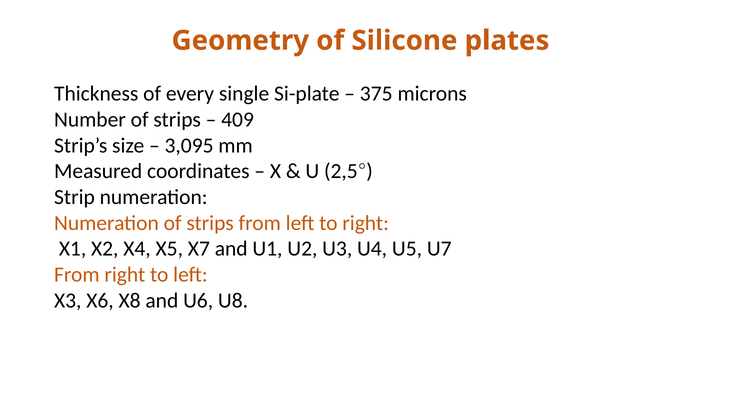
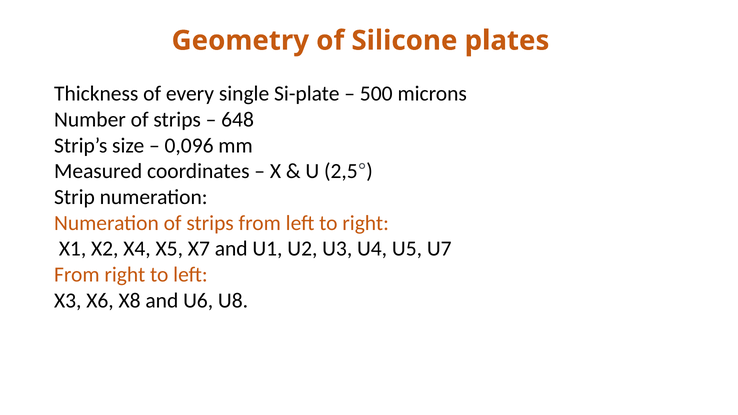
375: 375 -> 500 (376, 94)
409: 409 -> 648 (238, 120)
3,095: 3,095 -> 0,096 (189, 146)
